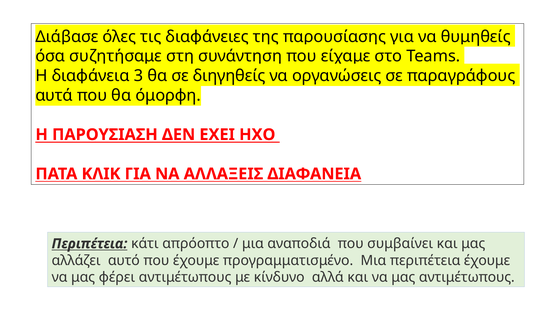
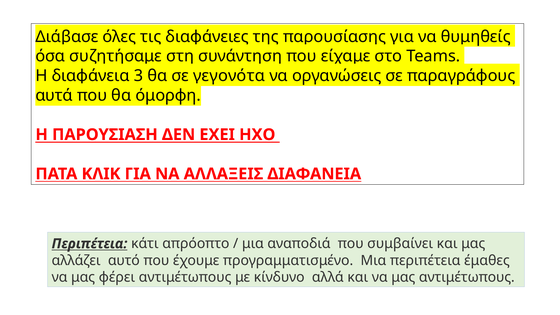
διηγηθείς: διηγηθείς -> γεγονότα (229, 76)
περιπέτεια έχουμε: έχουμε -> έμαθες (487, 261)
